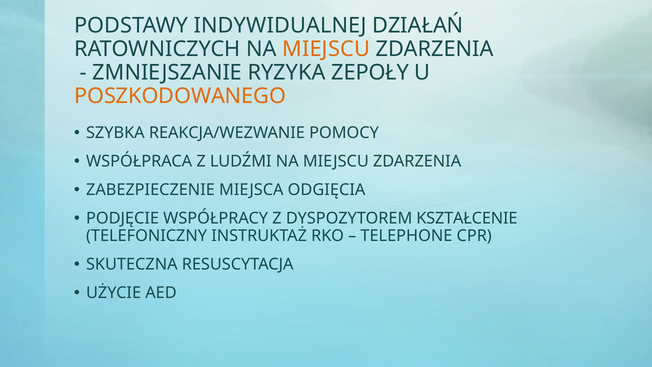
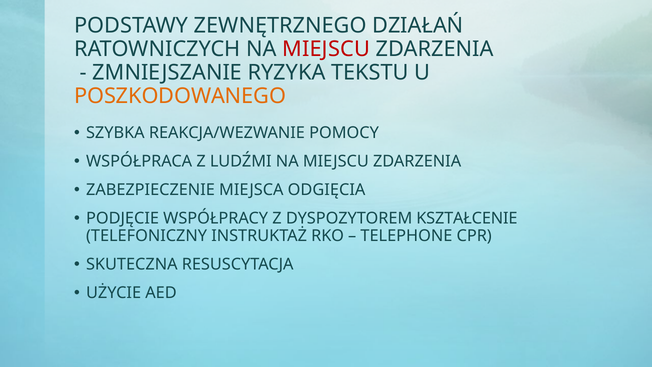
INDYWIDUALNEJ: INDYWIDUALNEJ -> ZEWNĘTRZNEGO (280, 25)
MIEJSCU colour: orange -> red (326, 49)
ZEPOŁY: ZEPOŁY -> TEKSTU (370, 72)
